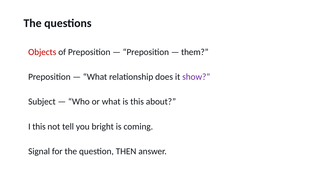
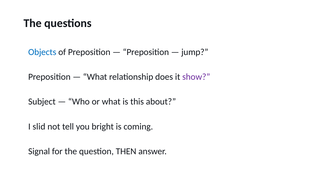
Objects colour: red -> blue (42, 52)
them: them -> jump (195, 52)
I this: this -> slid (39, 126)
